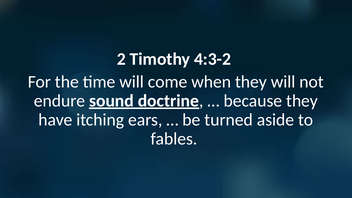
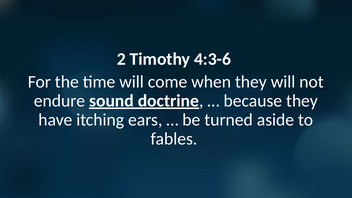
4:3-2: 4:3-2 -> 4:3-6 (212, 59)
